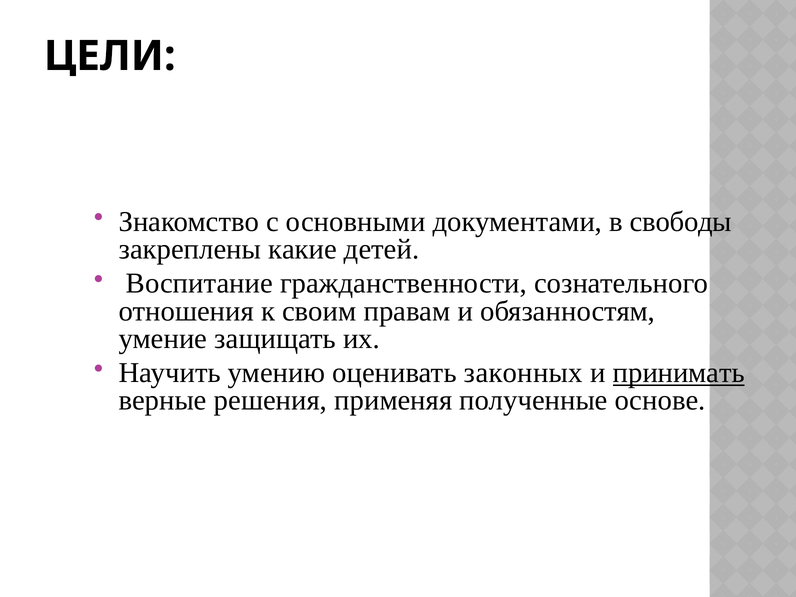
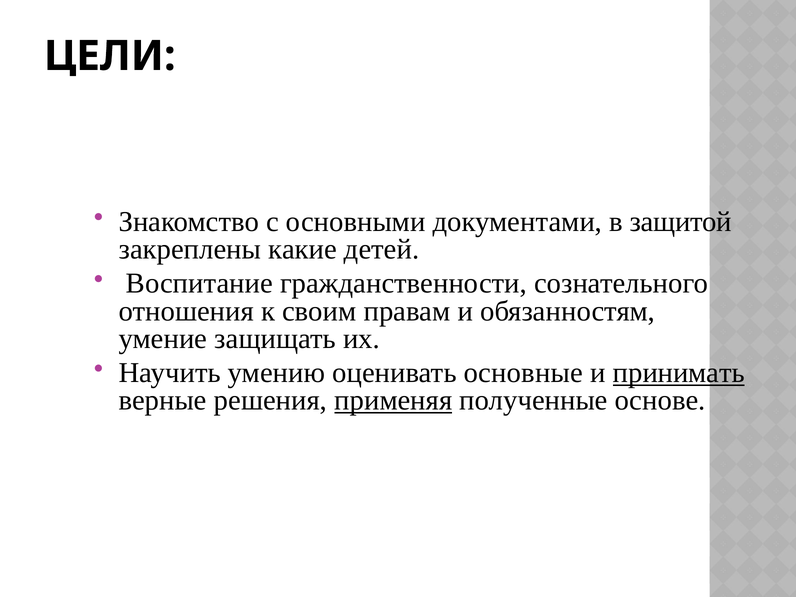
свободы: свободы -> защитой (681, 222)
законных: законных -> основные (523, 373)
применяя underline: none -> present (393, 400)
